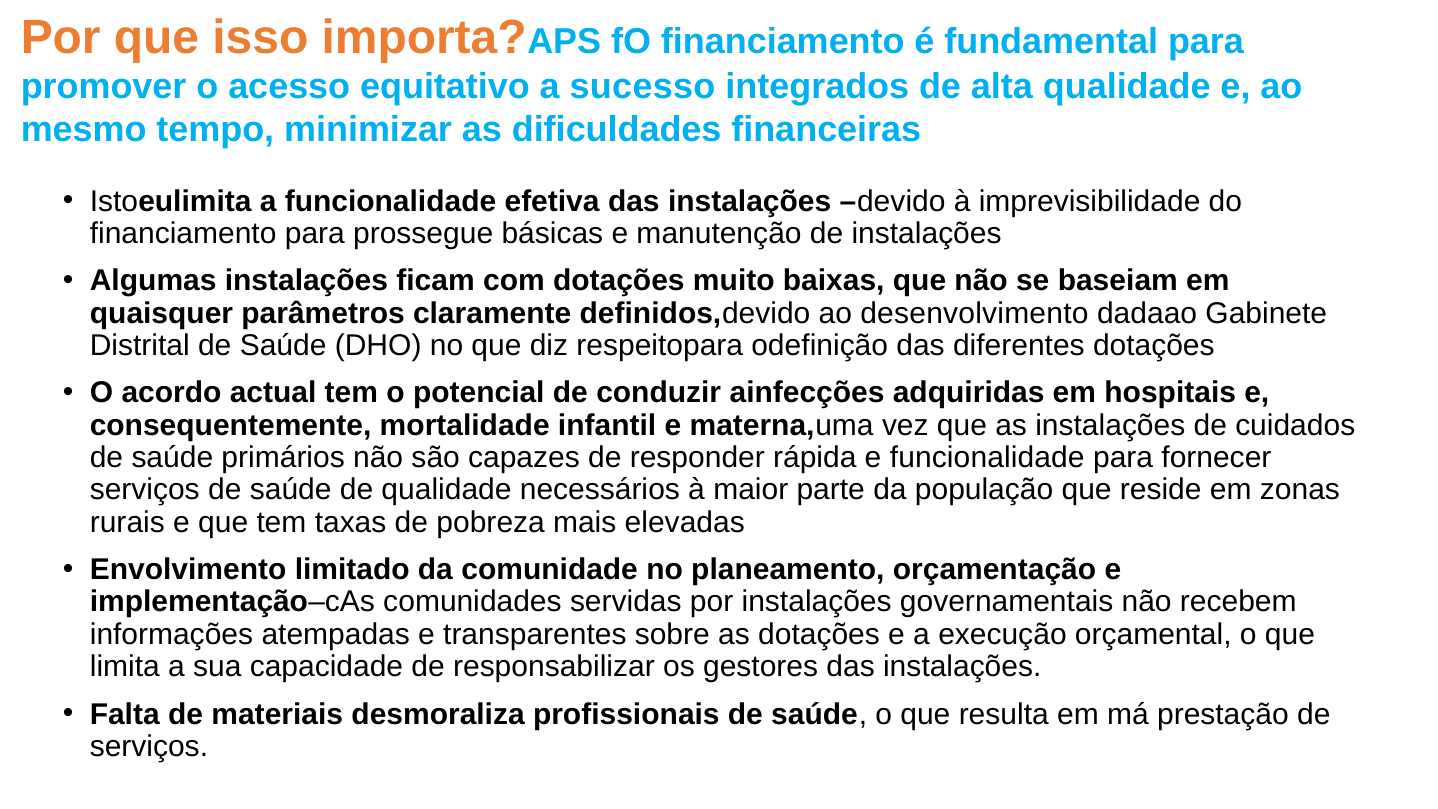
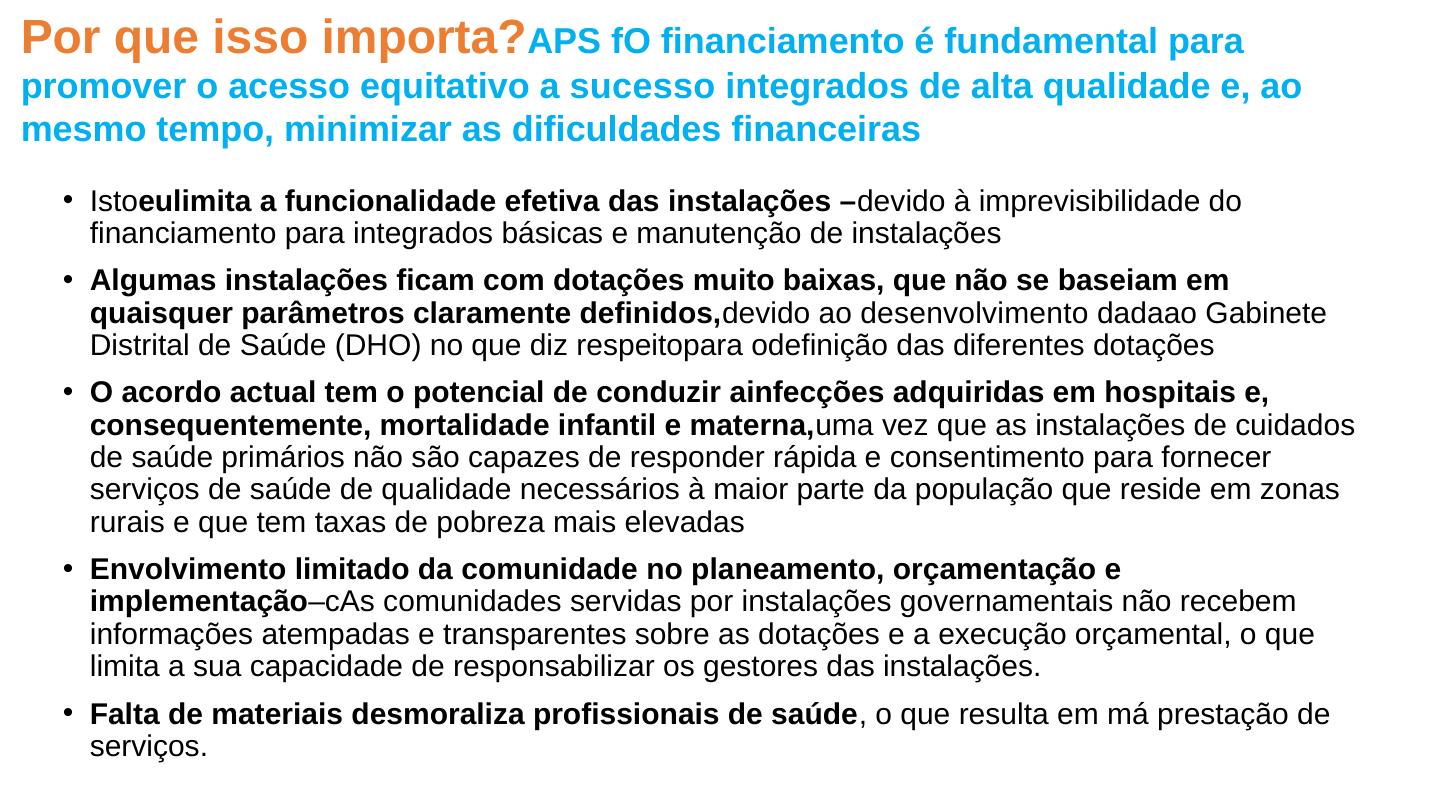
para prossegue: prossegue -> integrados (423, 233)
e funcionalidade: funcionalidade -> consentimento (987, 458)
